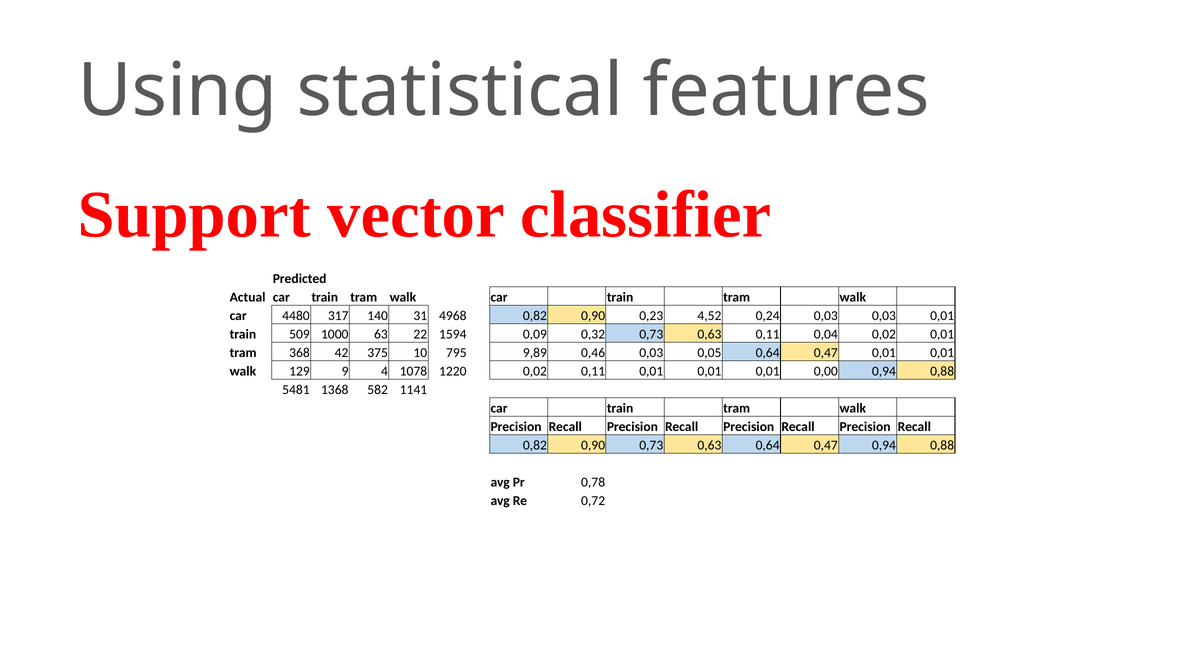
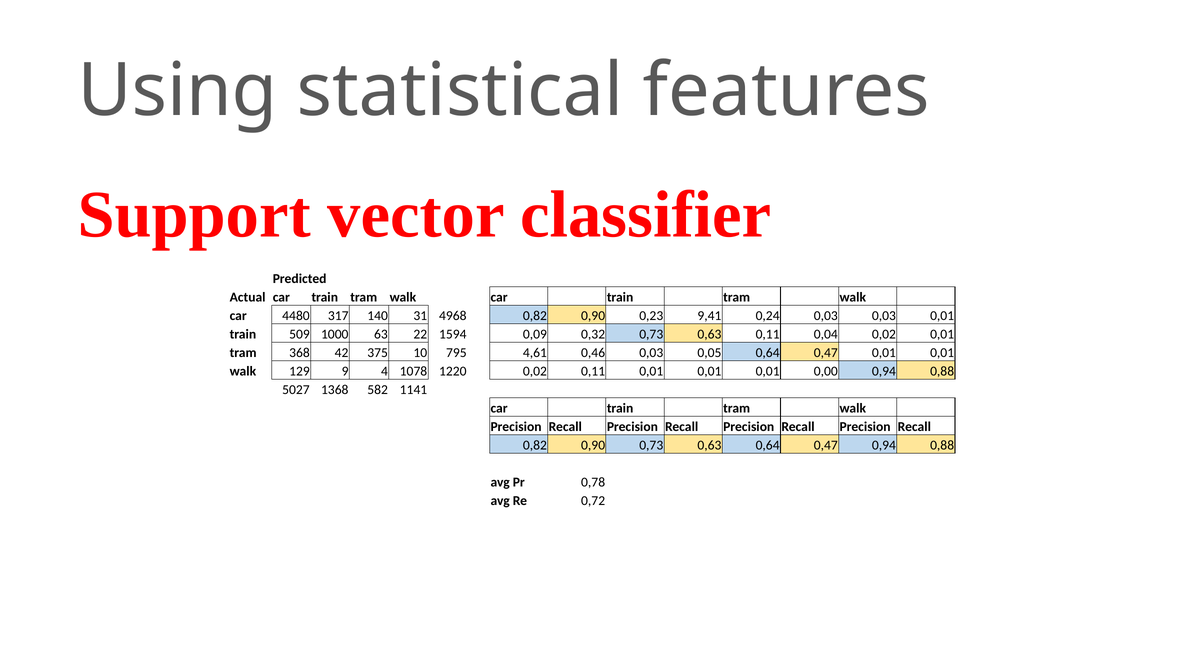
4,52: 4,52 -> 9,41 (709, 316)
9,89: 9,89 -> 4,61 (535, 353)
5481: 5481 -> 5027 (296, 390)
